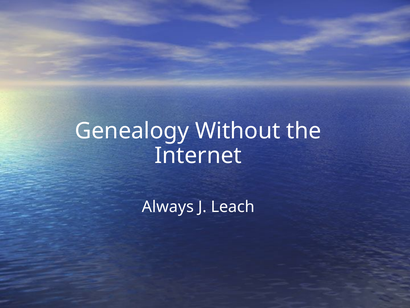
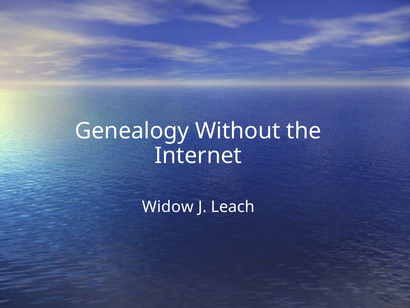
Always: Always -> Widow (168, 207)
